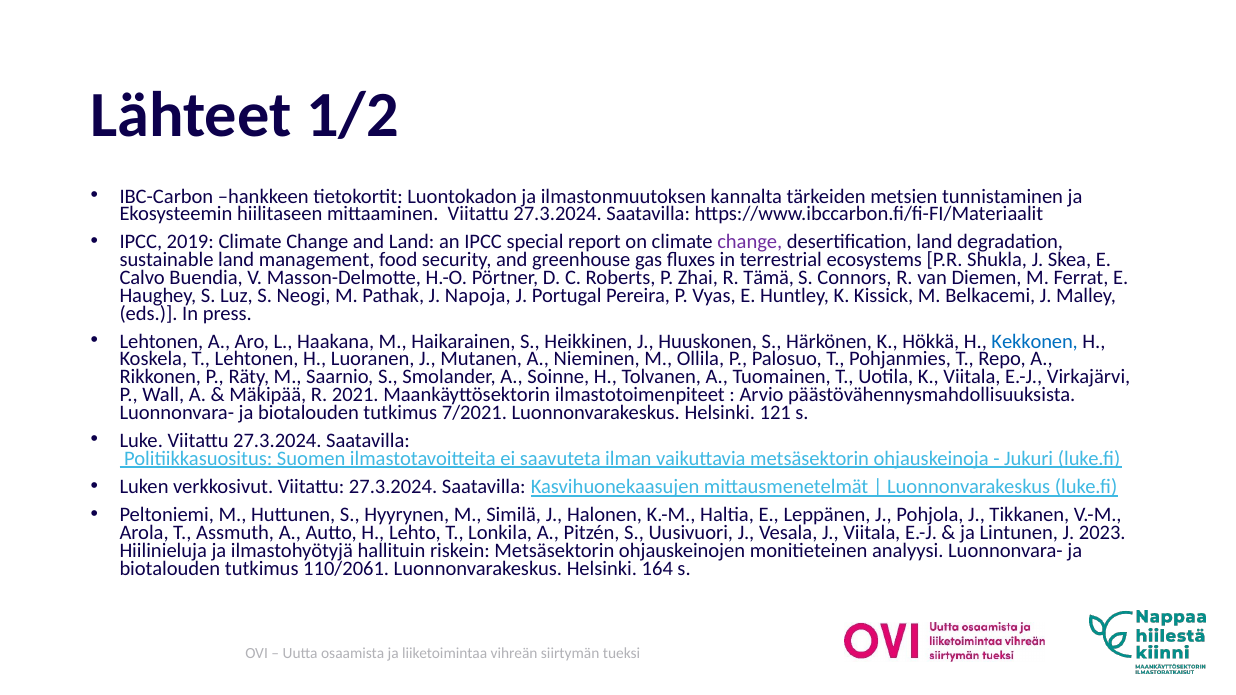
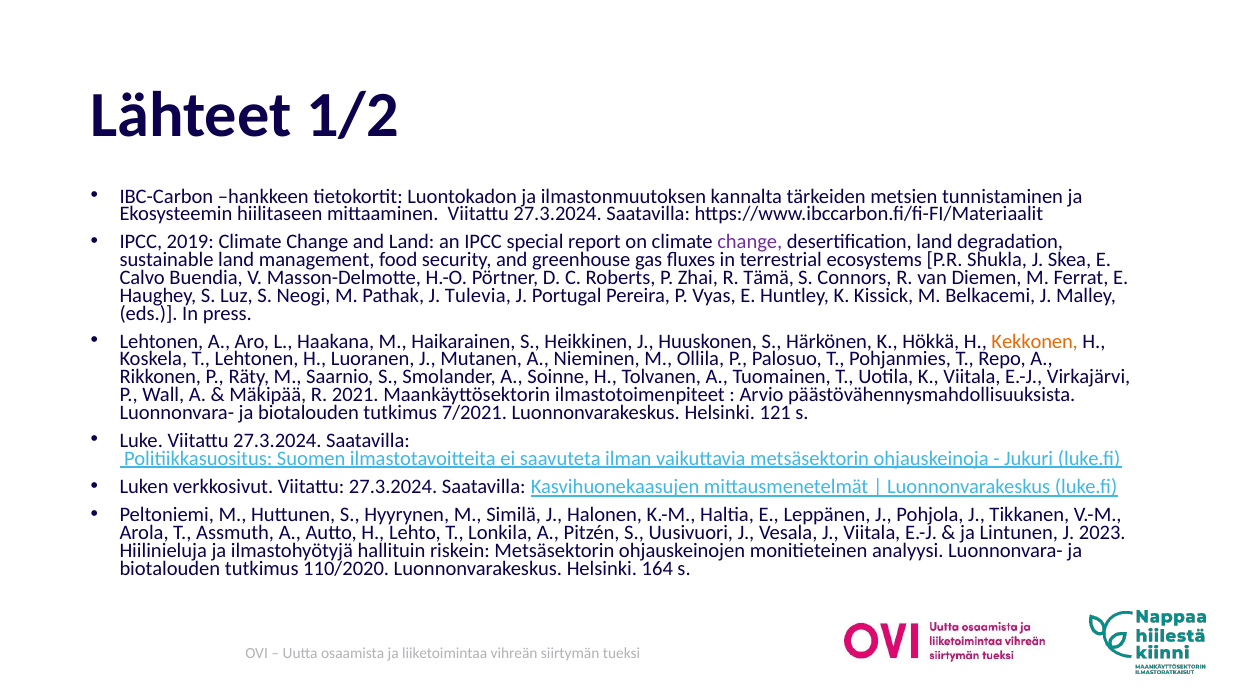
Napoja: Napoja -> Tulevia (478, 296)
Kekkonen colour: blue -> orange (1035, 341)
110/2061: 110/2061 -> 110/2020 (346, 569)
